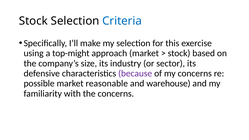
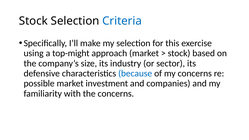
because colour: purple -> blue (135, 73)
reasonable: reasonable -> investment (107, 84)
warehouse: warehouse -> companies (168, 84)
